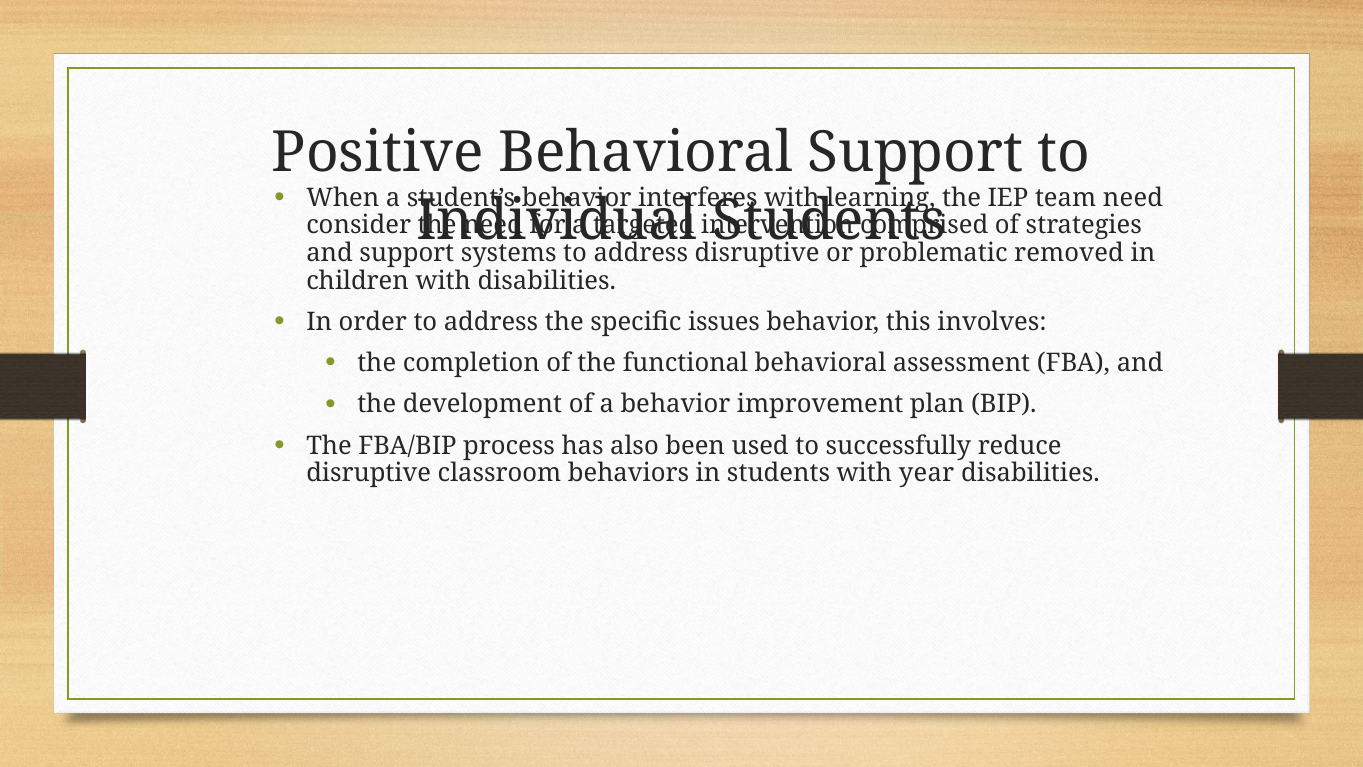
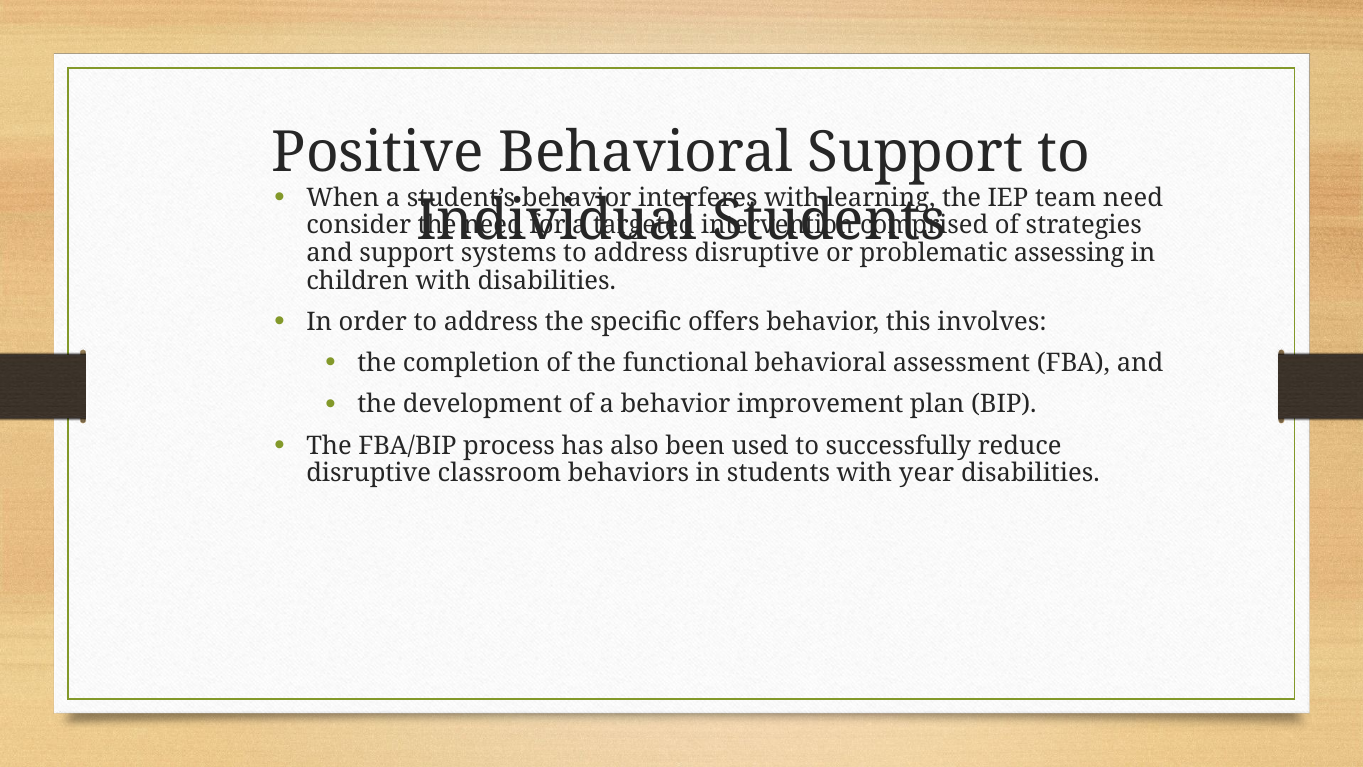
removed: removed -> assessing (1069, 253)
issues: issues -> offers (724, 322)
